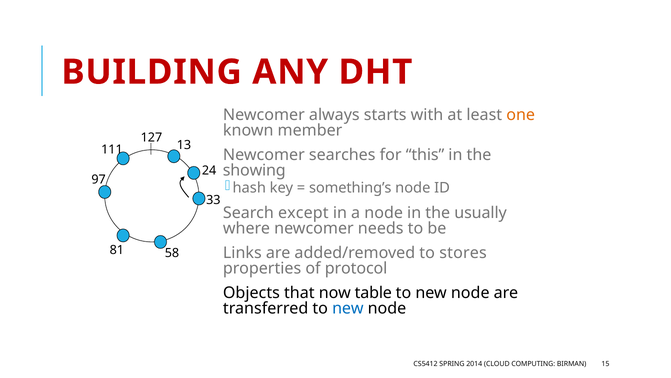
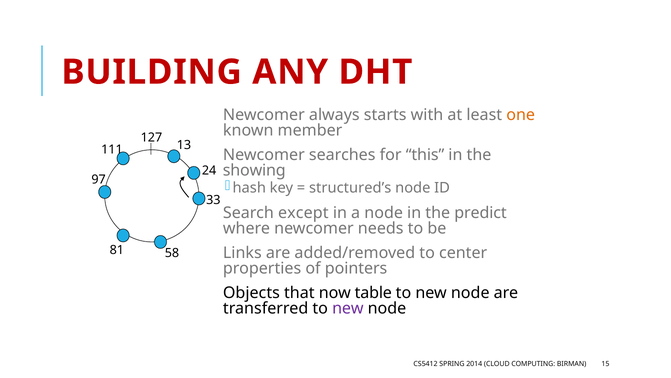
something’s: something’s -> structured’s (350, 188)
usually: usually -> predict (481, 213)
stores: stores -> center (463, 253)
protocol: protocol -> pointers (356, 268)
new colour: blue -> purple (348, 308)
